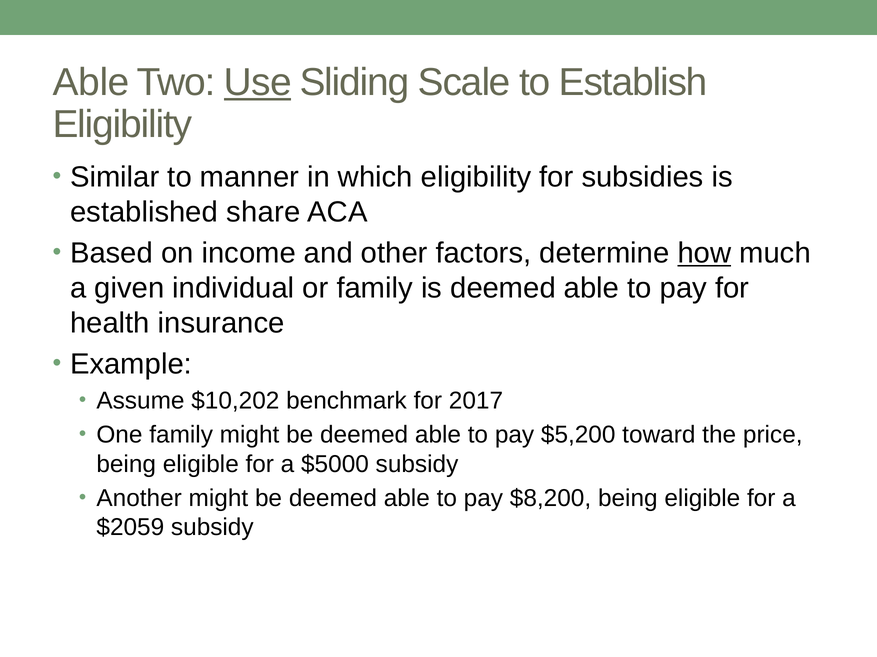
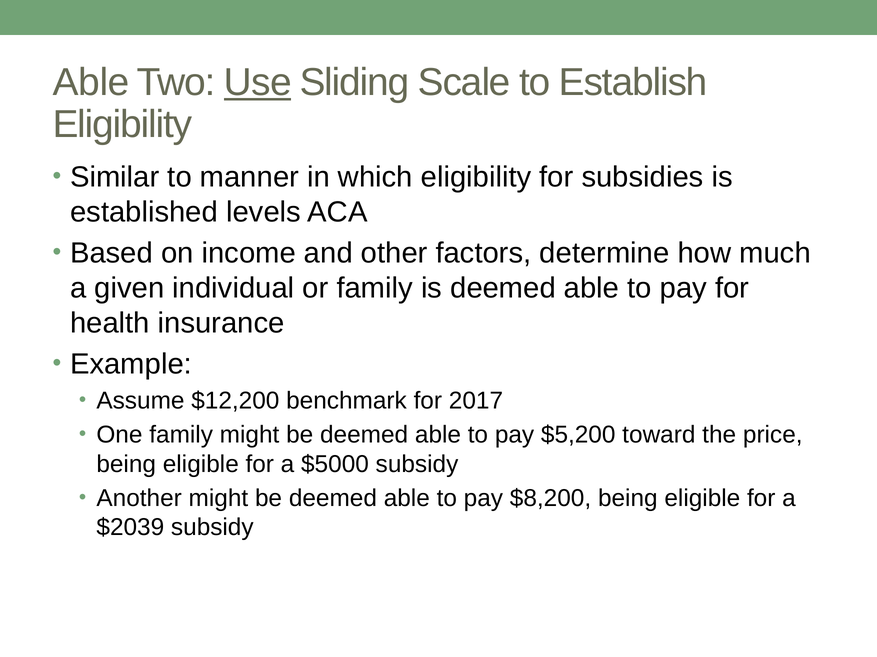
share: share -> levels (264, 213)
how underline: present -> none (704, 253)
$10,202: $10,202 -> $12,200 (235, 401)
$2059: $2059 -> $2039 (130, 528)
